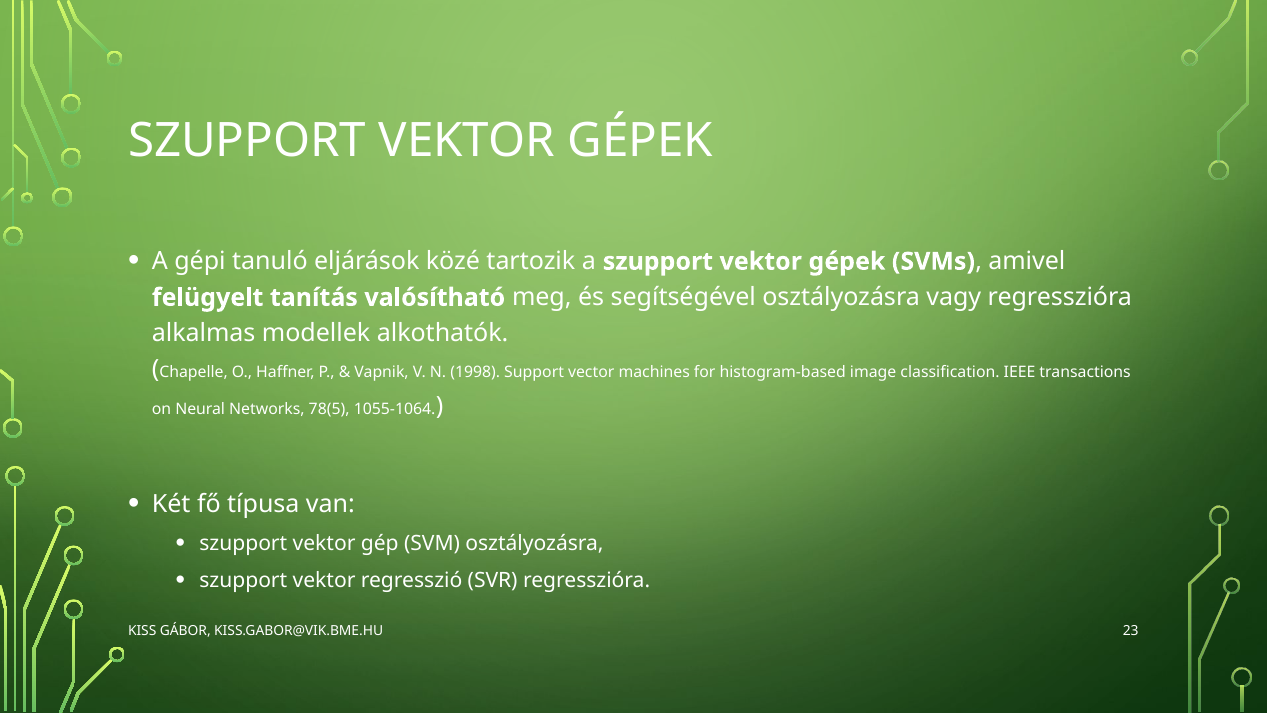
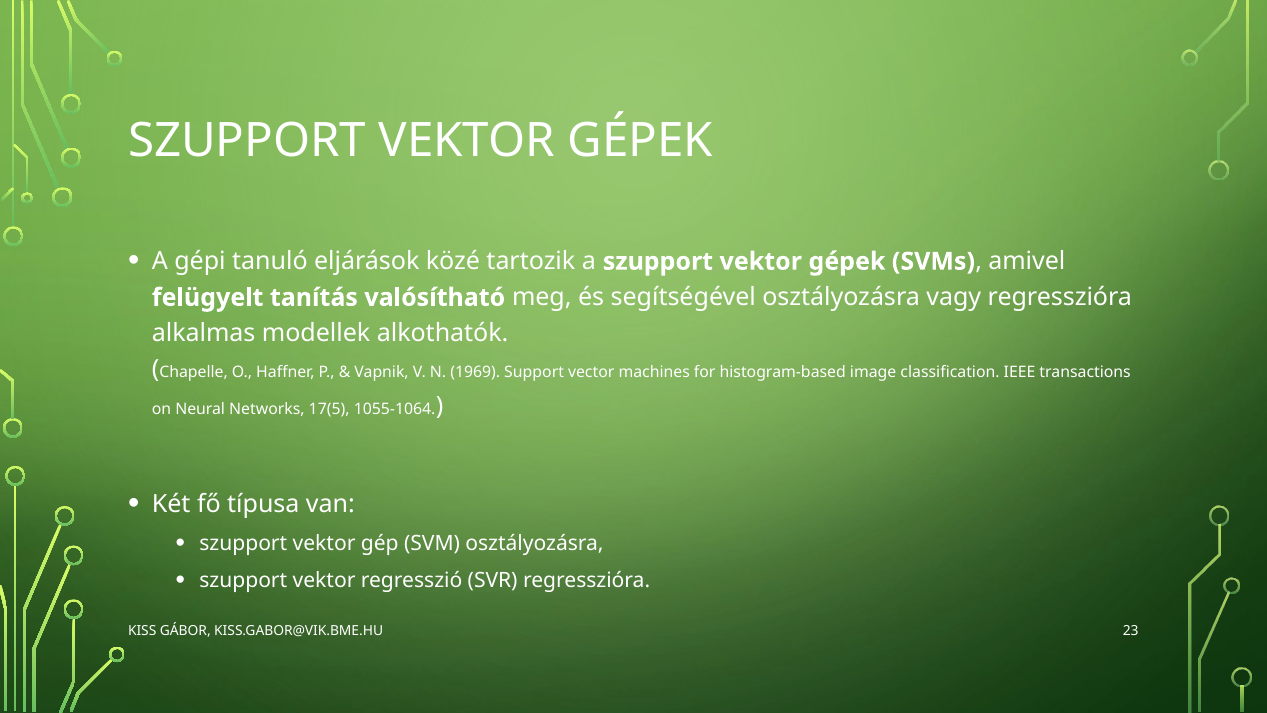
1998: 1998 -> 1969 (475, 373)
78(5: 78(5 -> 17(5 (329, 409)
